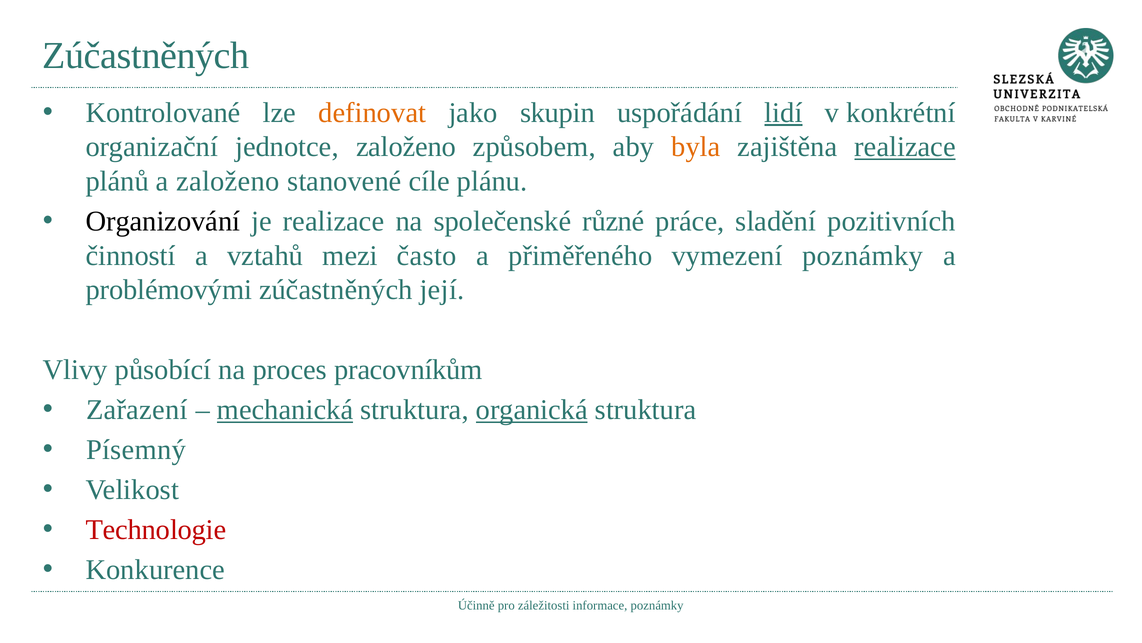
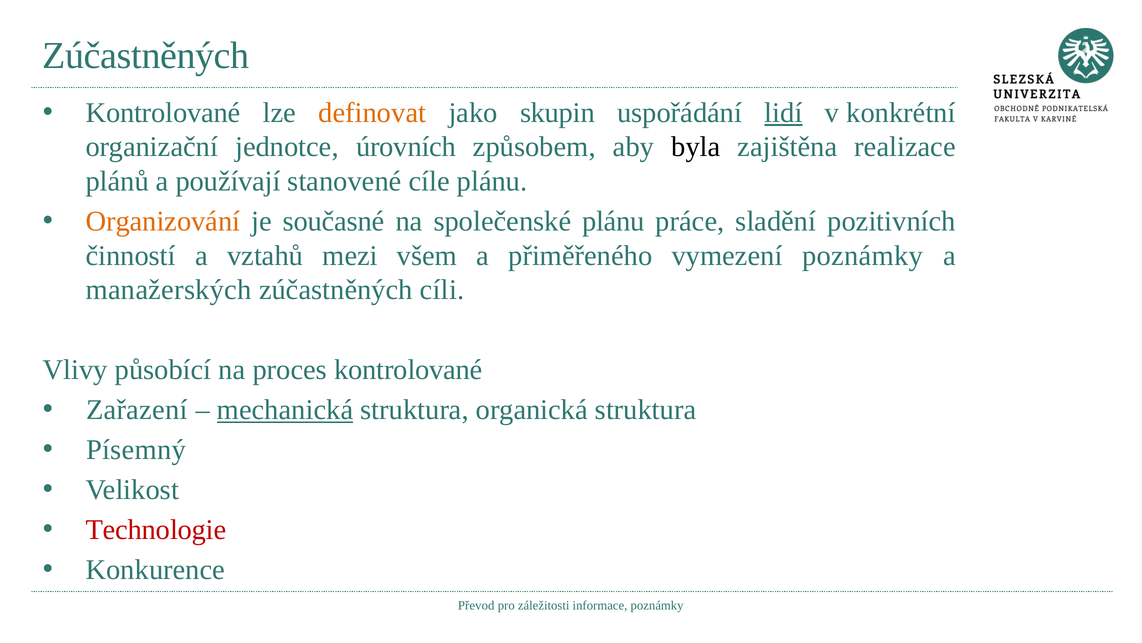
jednotce založeno: založeno -> úrovních (406, 147)
byla colour: orange -> black (696, 147)
realizace underline: present -> none (905, 147)
a založeno: založeno -> používají (228, 181)
Organizování colour: black -> orange (163, 221)
je realizace: realizace -> současné (334, 221)
společenské různé: různé -> plánu (613, 221)
často: často -> všem (427, 255)
problémovými: problémovými -> manažerských (169, 290)
její: její -> cíli (442, 290)
proces pracovníkům: pracovníkům -> kontrolované (408, 370)
organická underline: present -> none (532, 410)
Účinně: Účinně -> Převod (476, 605)
